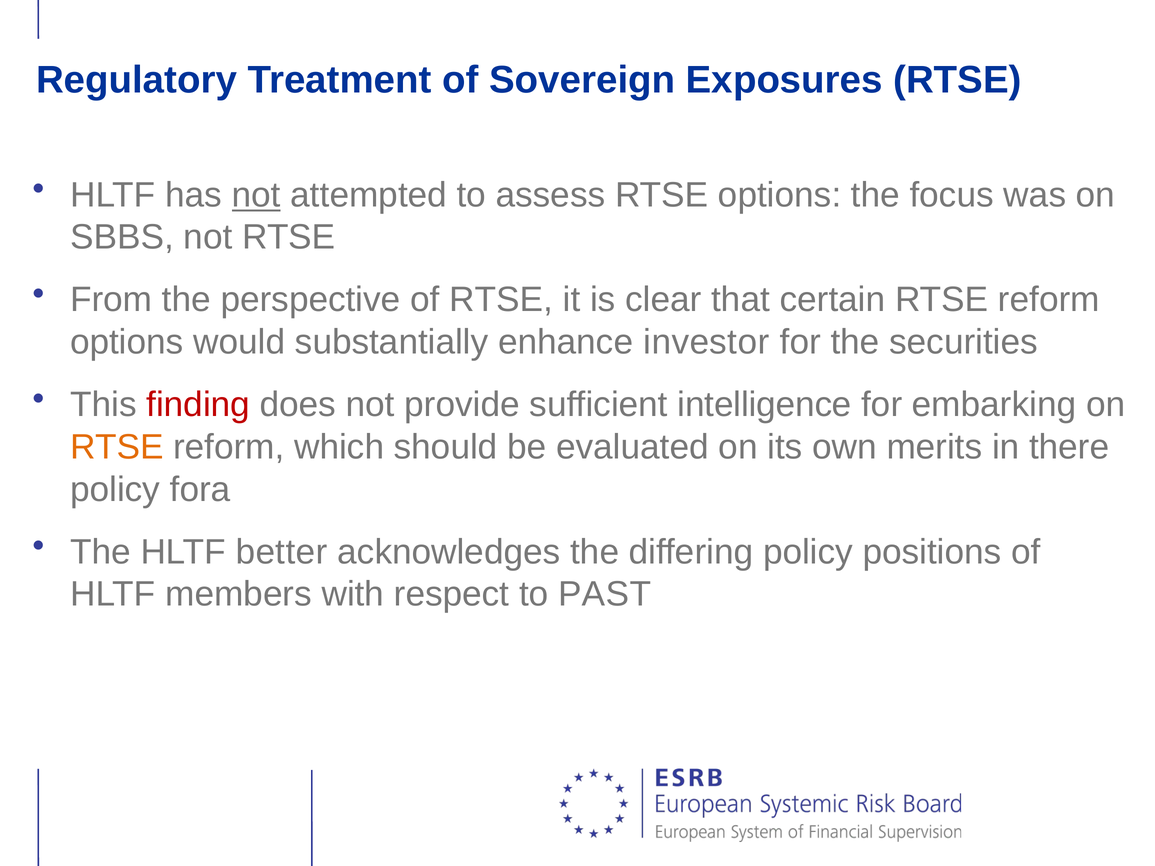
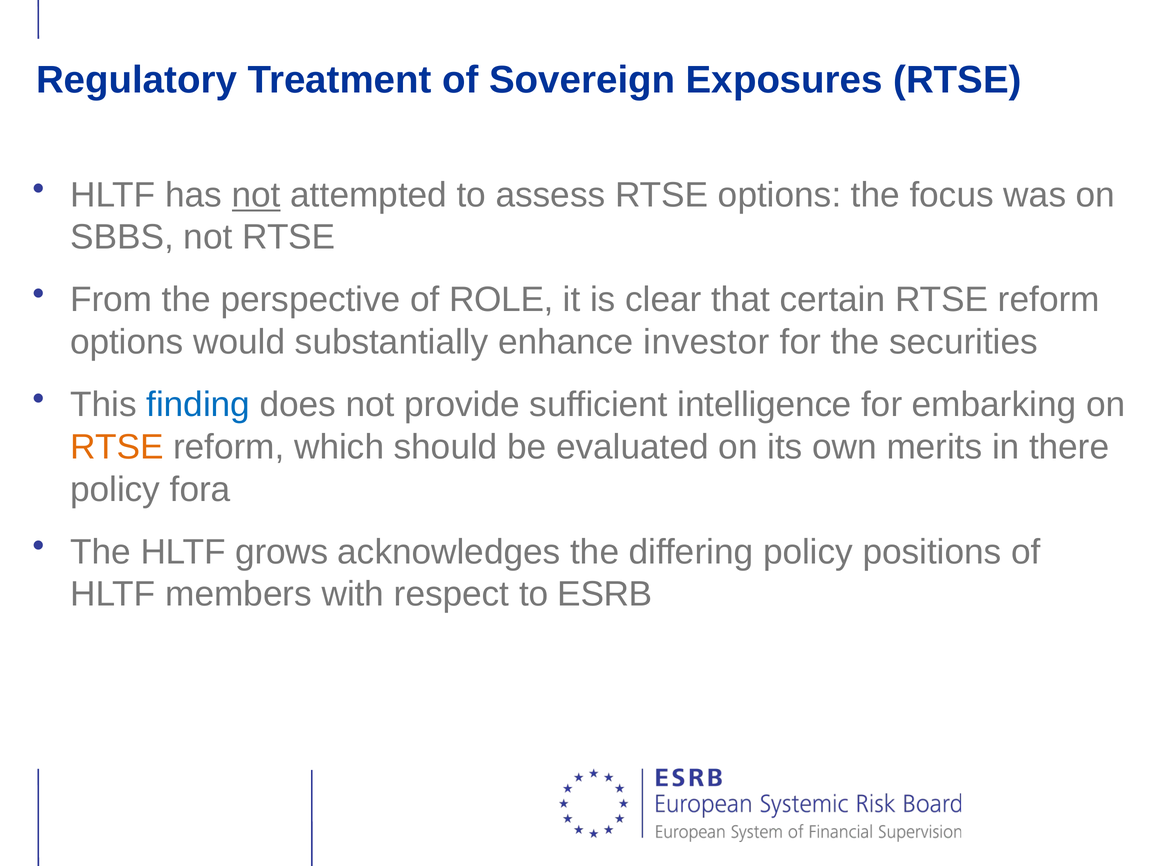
of RTSE: RTSE -> ROLE (501, 300)
finding colour: red -> blue (198, 405)
better: better -> grows (282, 552)
PAST: PAST -> ESRB (605, 594)
